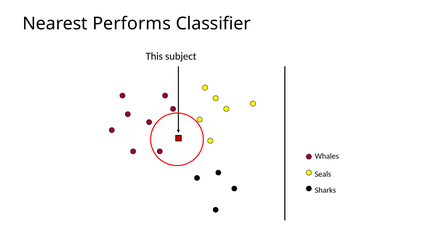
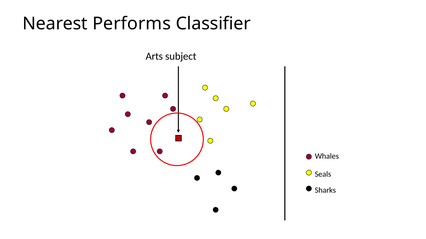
This: This -> Arts (154, 57)
